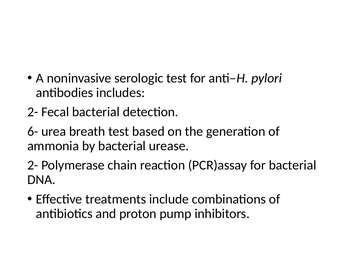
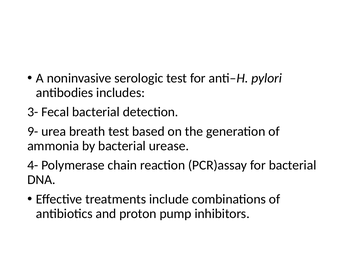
2-: 2- -> 3- (33, 112)
6-: 6- -> 9- (33, 131)
2-: 2- -> 4- (33, 165)
